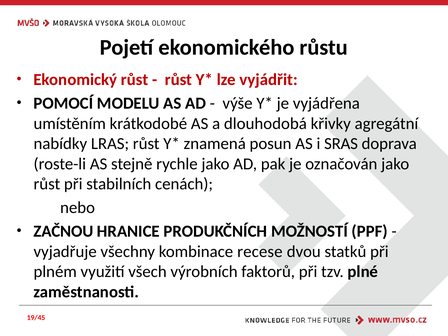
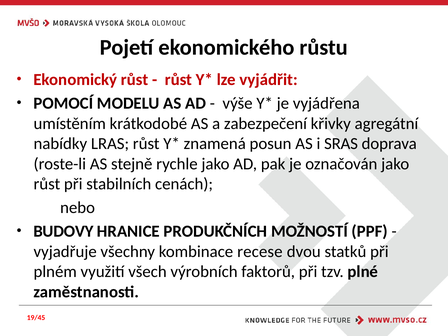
dlouhodobá: dlouhodobá -> zabezpečení (265, 124)
ZAČNOU: ZAČNOU -> BUDOVY (63, 231)
